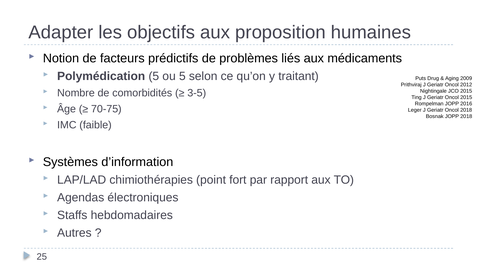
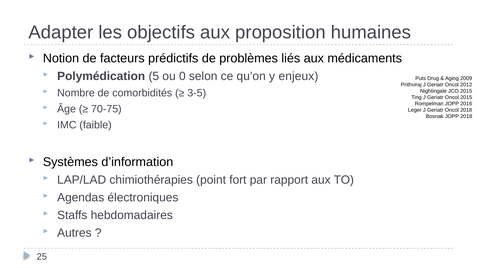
ou 5: 5 -> 0 (182, 76)
traitant: traitant -> enjeux (298, 76)
